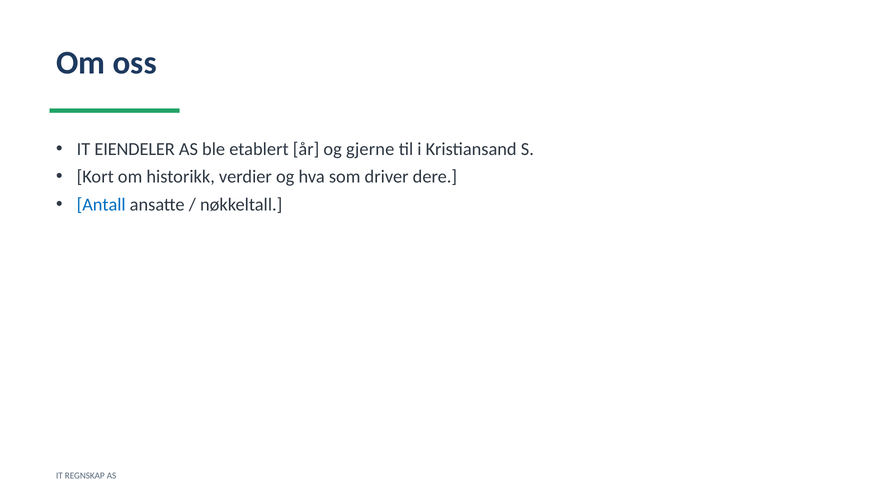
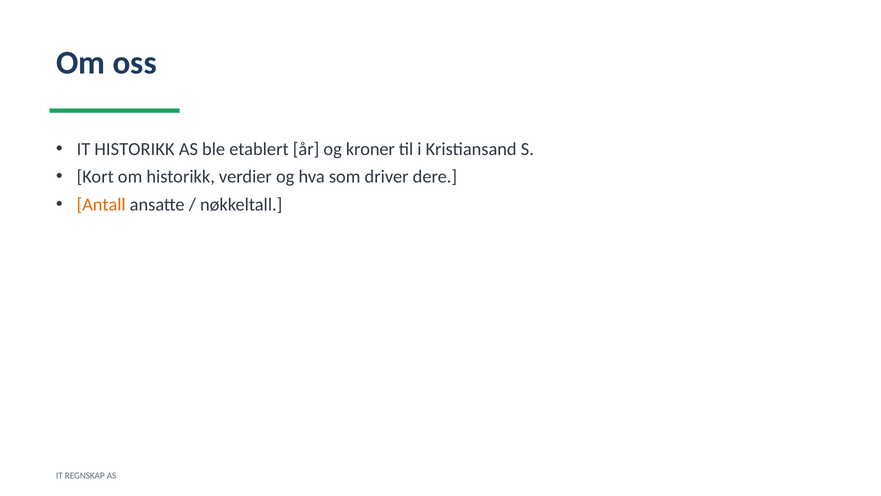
IT EIENDELER: EIENDELER -> HISTORIKK (134, 149)
gjerne: gjerne -> kroner (370, 149)
Antall colour: blue -> orange (101, 204)
